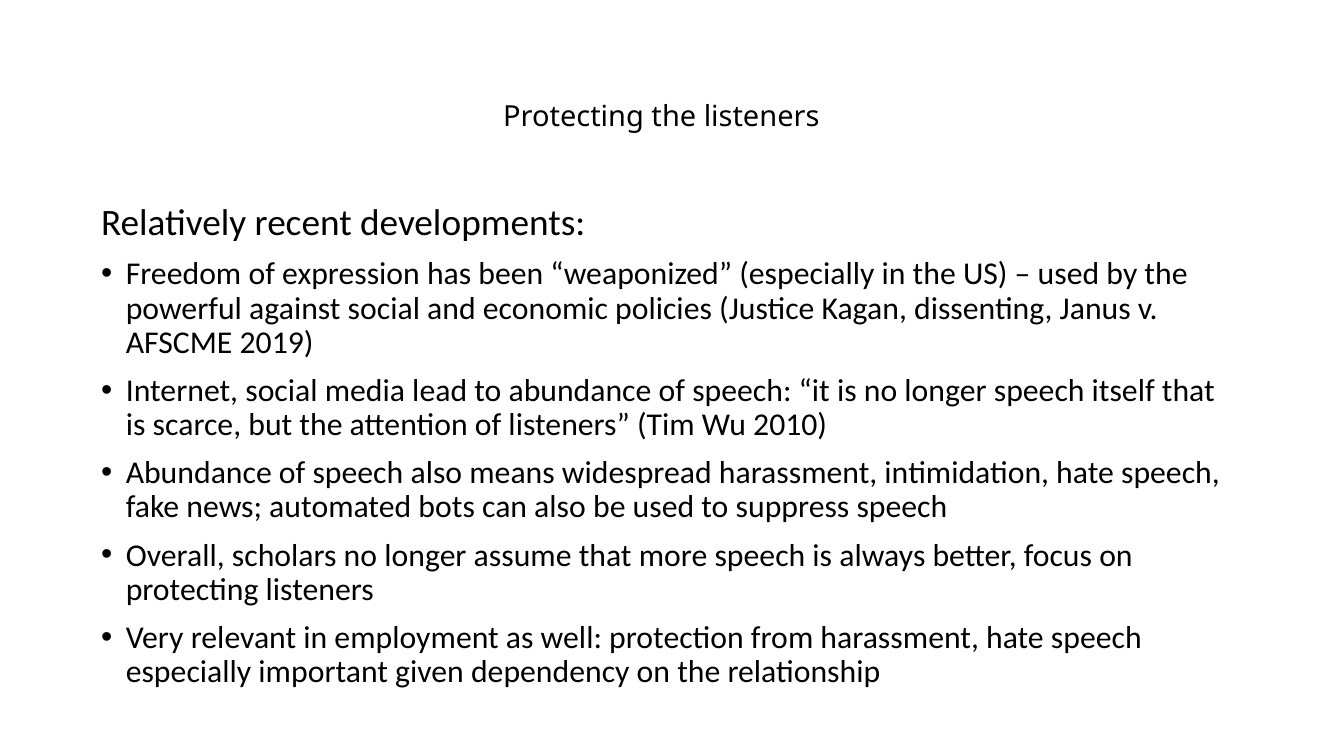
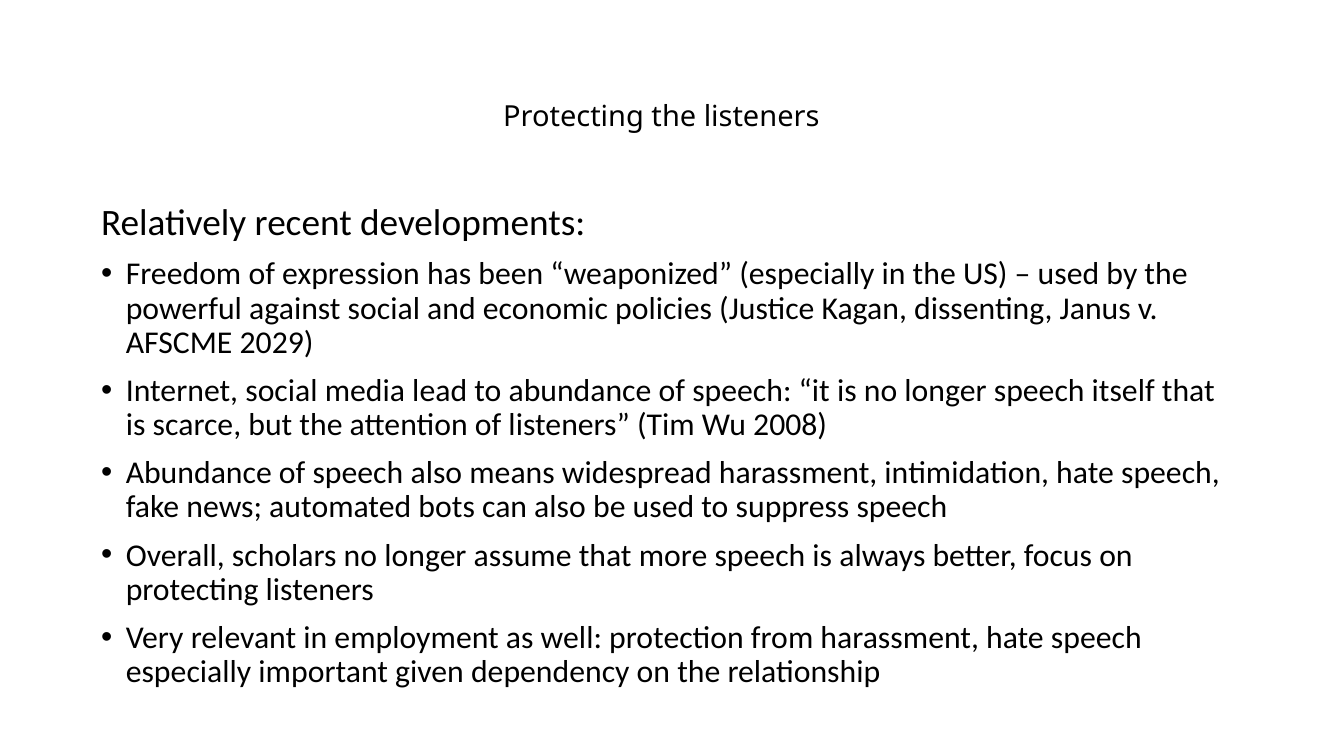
2019: 2019 -> 2029 (277, 343)
2010: 2010 -> 2008 (790, 425)
